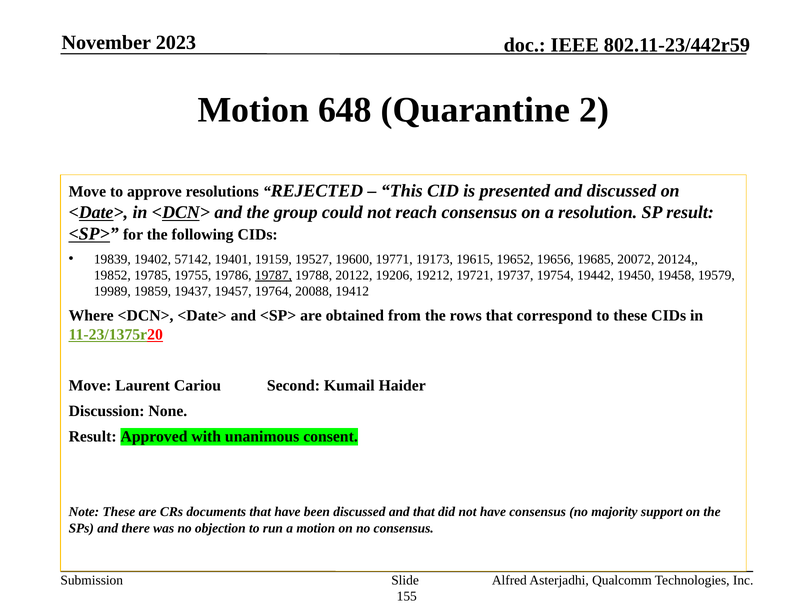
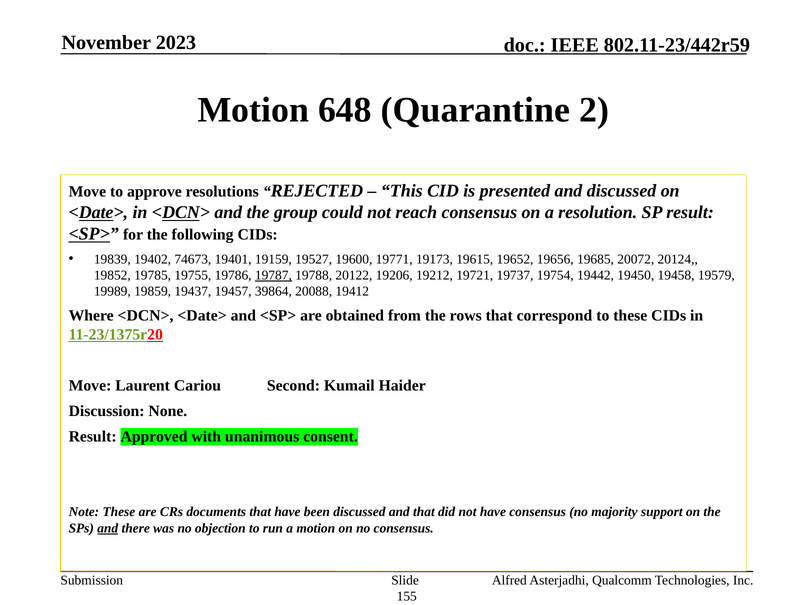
57142: 57142 -> 74673 (193, 259)
19764: 19764 -> 39864 (273, 291)
and underline: none -> present (108, 528)
